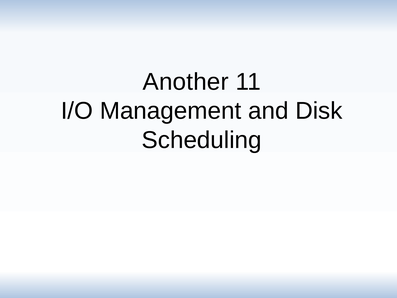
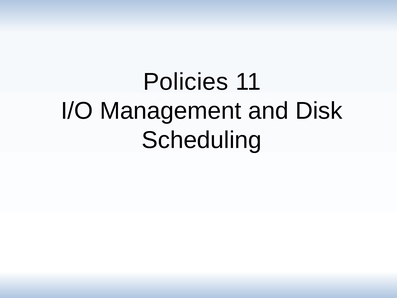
Another: Another -> Policies (186, 82)
